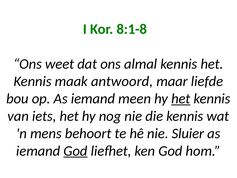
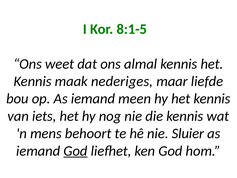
8:1-8: 8:1-8 -> 8:1-5 (132, 29)
antwoord: antwoord -> nederiges (122, 81)
het underline: present -> none (181, 99)
